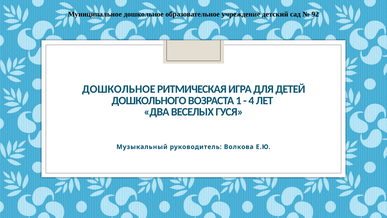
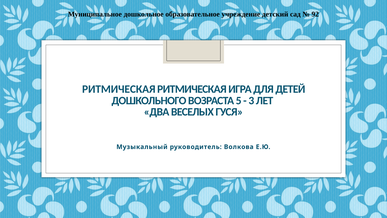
ДОШКОЛЬНОЕ: ДОШКОЛЬНОЕ -> РИТМИЧЕСКАЯ (119, 89)
1: 1 -> 5 (239, 100)
4: 4 -> 3 (251, 100)
